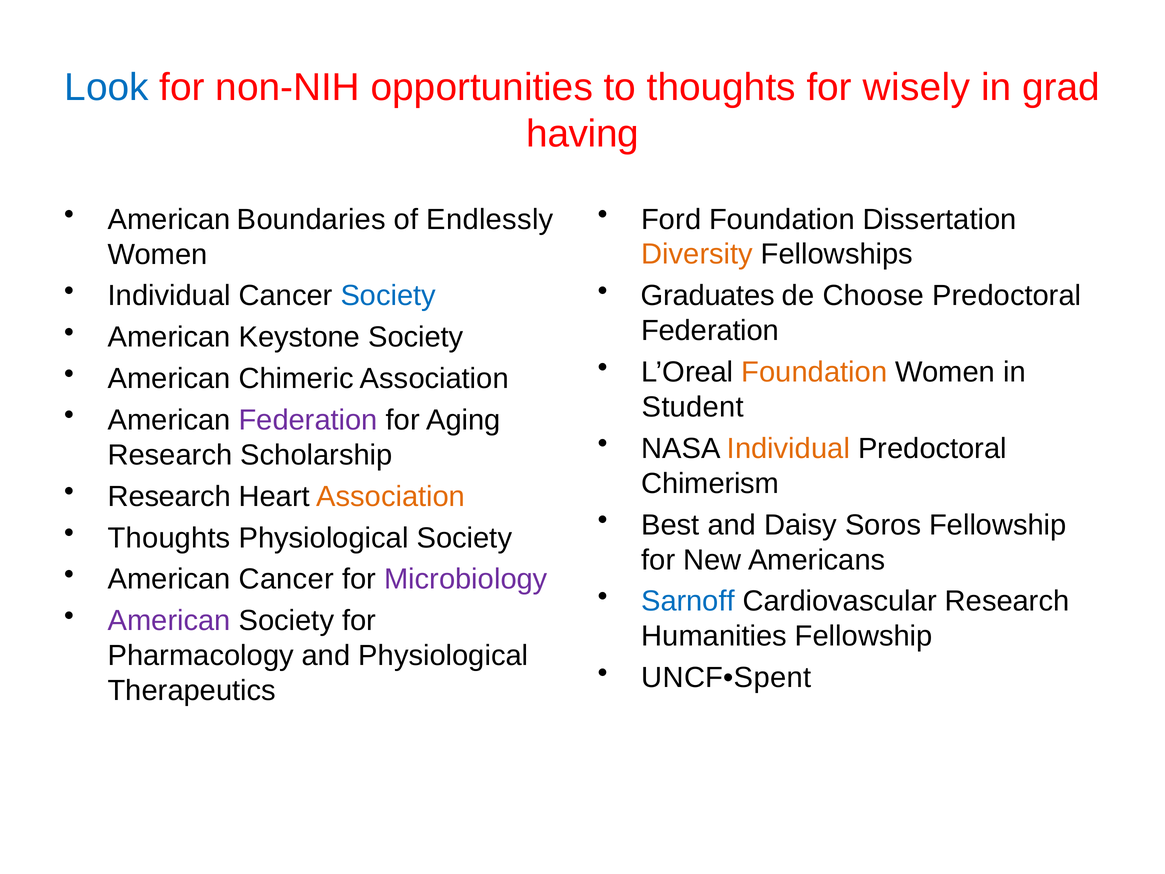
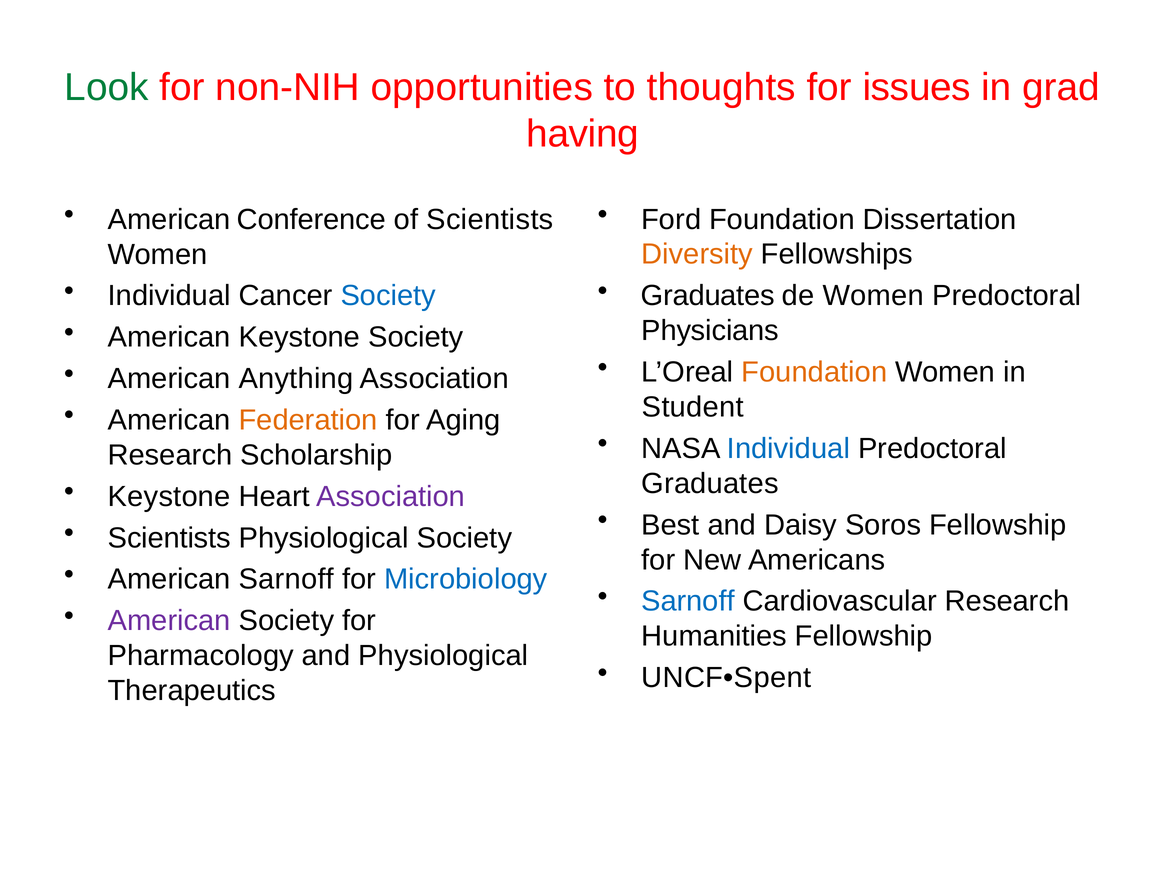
Look colour: blue -> green (107, 87)
wisely: wisely -> issues (917, 87)
Boundaries: Boundaries -> Conference (311, 219)
of Endlessly: Endlessly -> Scientists (490, 219)
de Choose: Choose -> Women (873, 296)
Federation: Federation -> Physicians (710, 331)
Chimeric: Chimeric -> Anything (296, 379)
Federation colour: purple -> orange (308, 420)
Individual colour: orange -> blue (788, 448)
Chimerism: Chimerism -> Graduates (710, 483)
Research: Research -> Keystone (169, 496)
Association colour: orange -> purple (391, 496)
Thoughts: Thoughts -> Scientists (169, 538)
American Cancer: Cancer -> Sarnoff (286, 579)
Microbiology colour: purple -> blue (466, 579)
